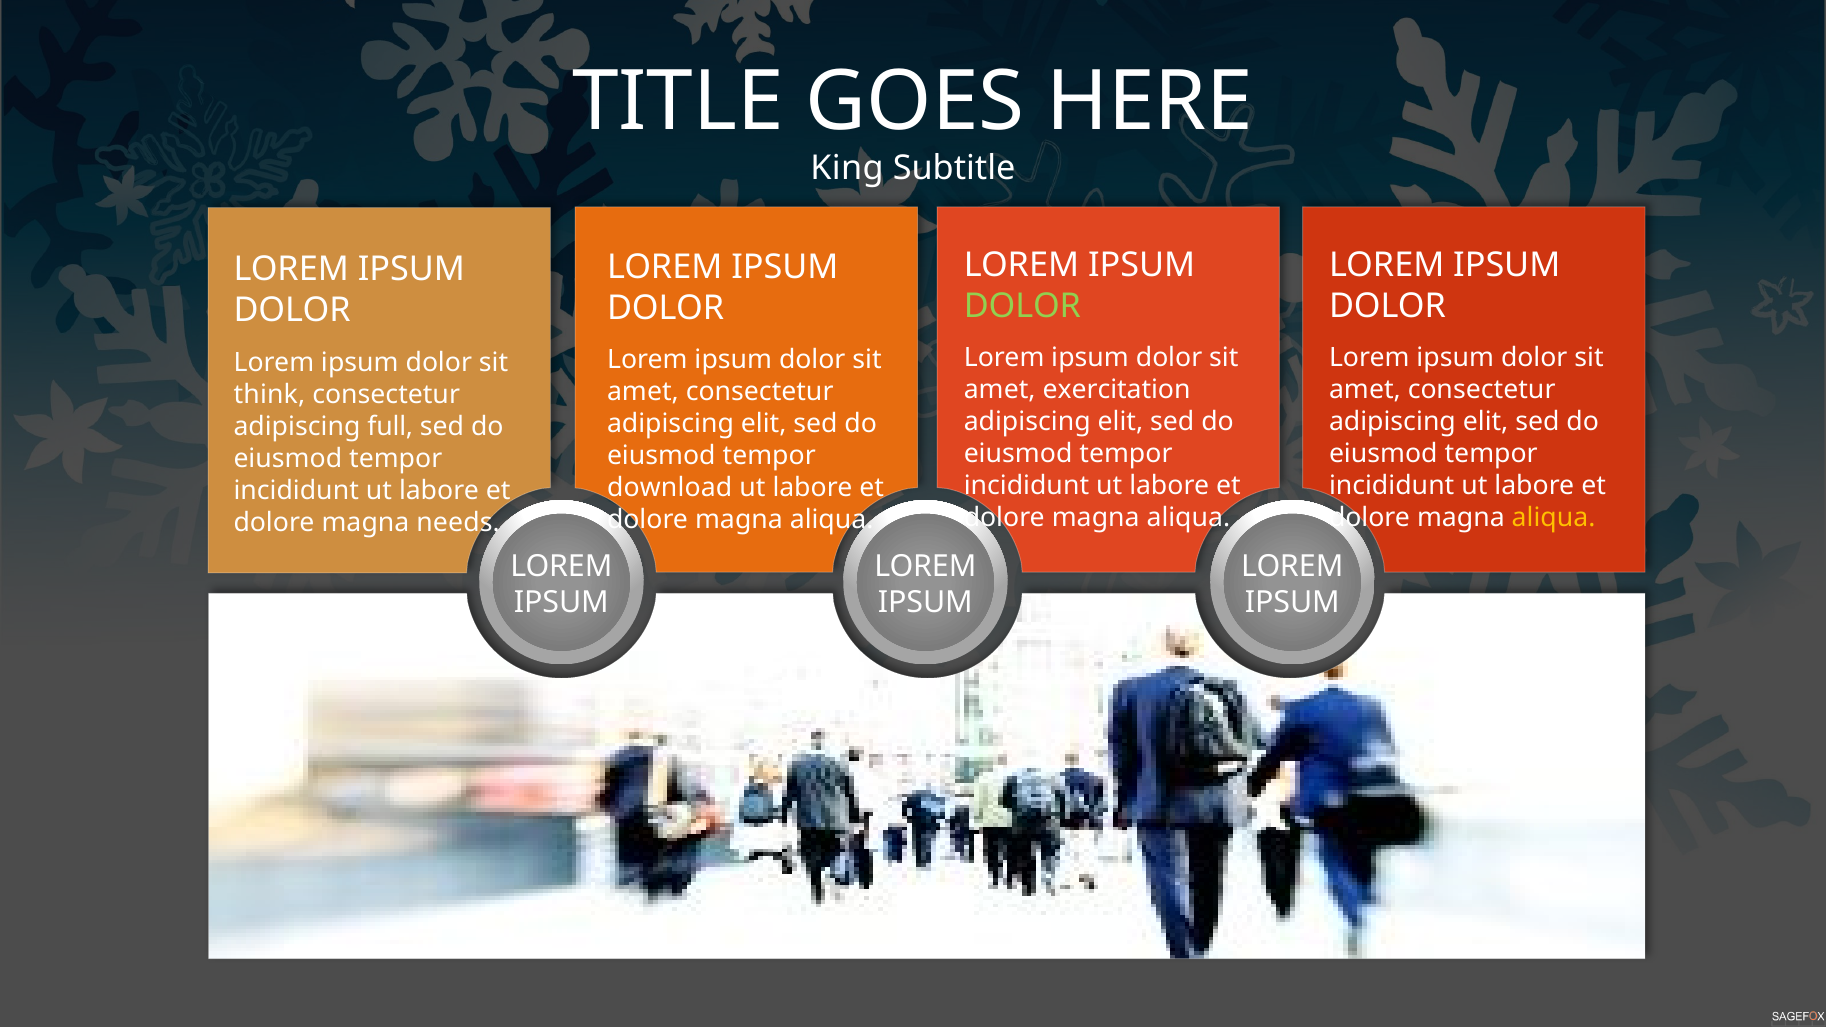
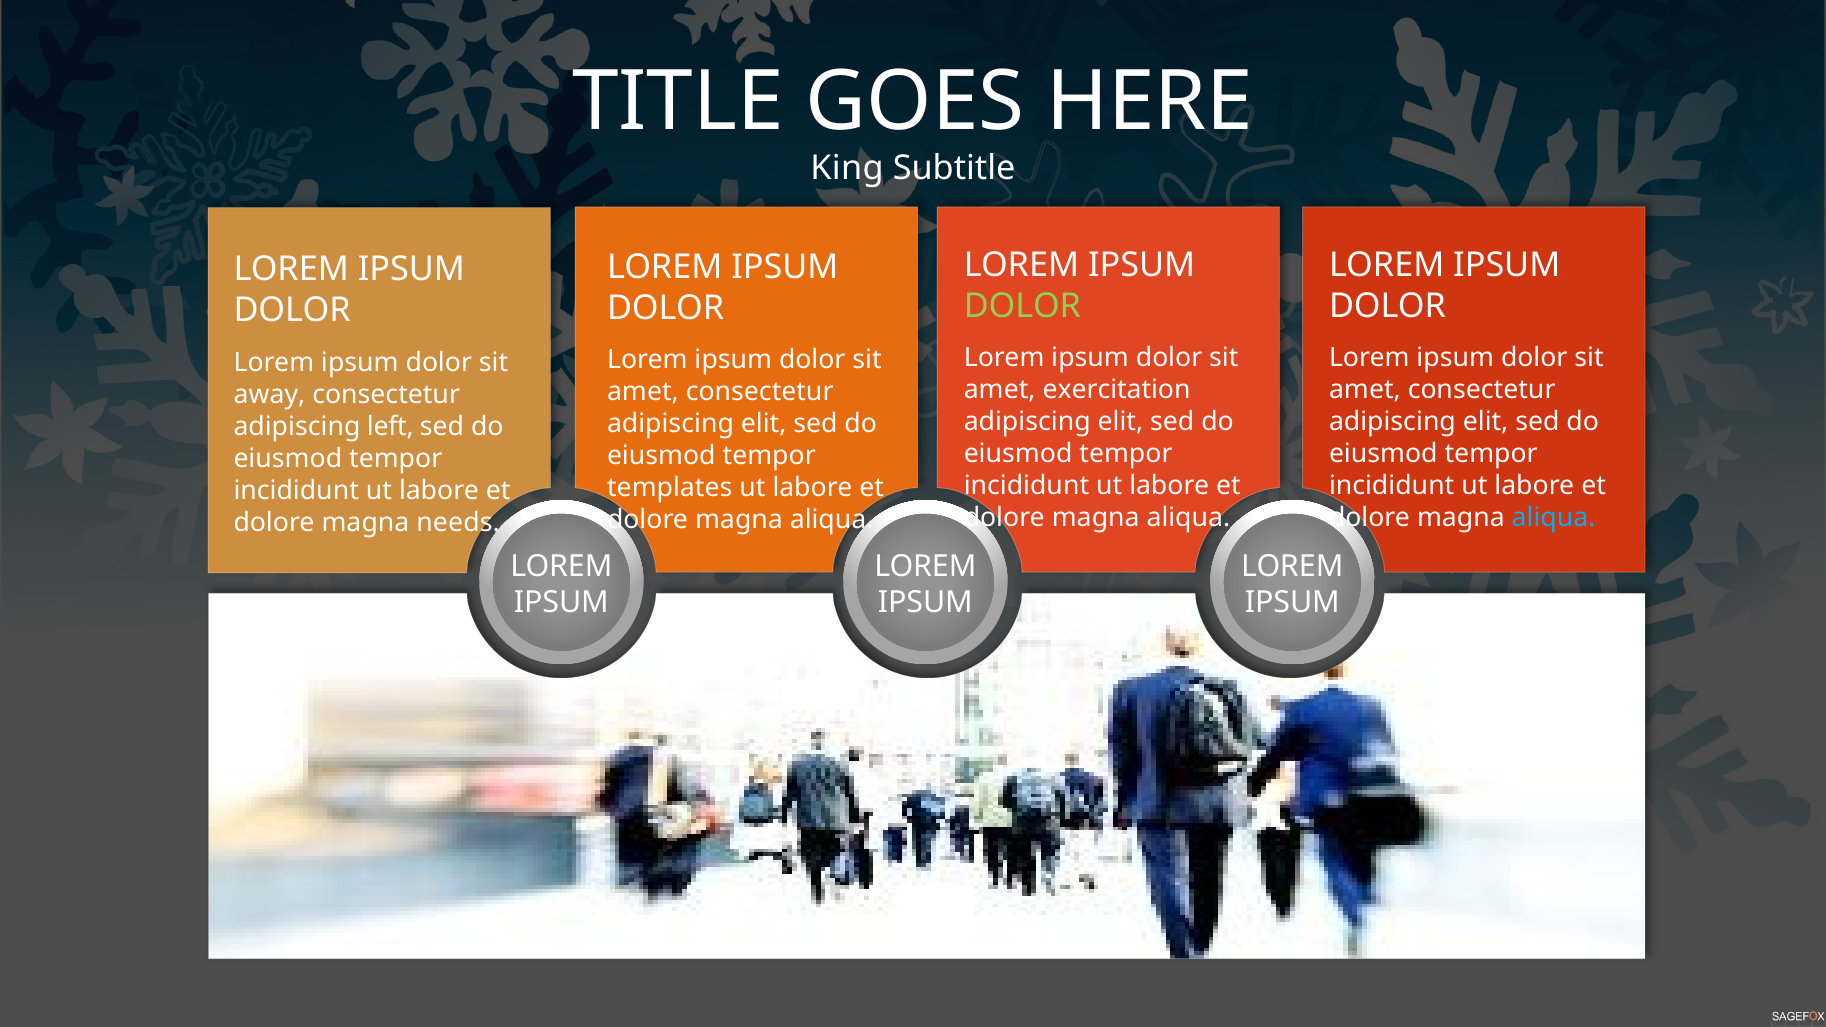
think: think -> away (269, 395)
full: full -> left (390, 427)
download: download -> templates (670, 488)
aliqua colour: yellow -> light blue (1554, 518)
